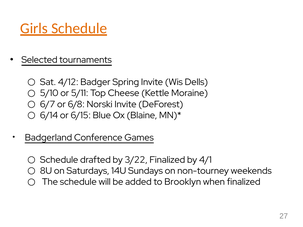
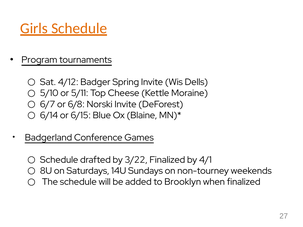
Selected: Selected -> Program (39, 60)
